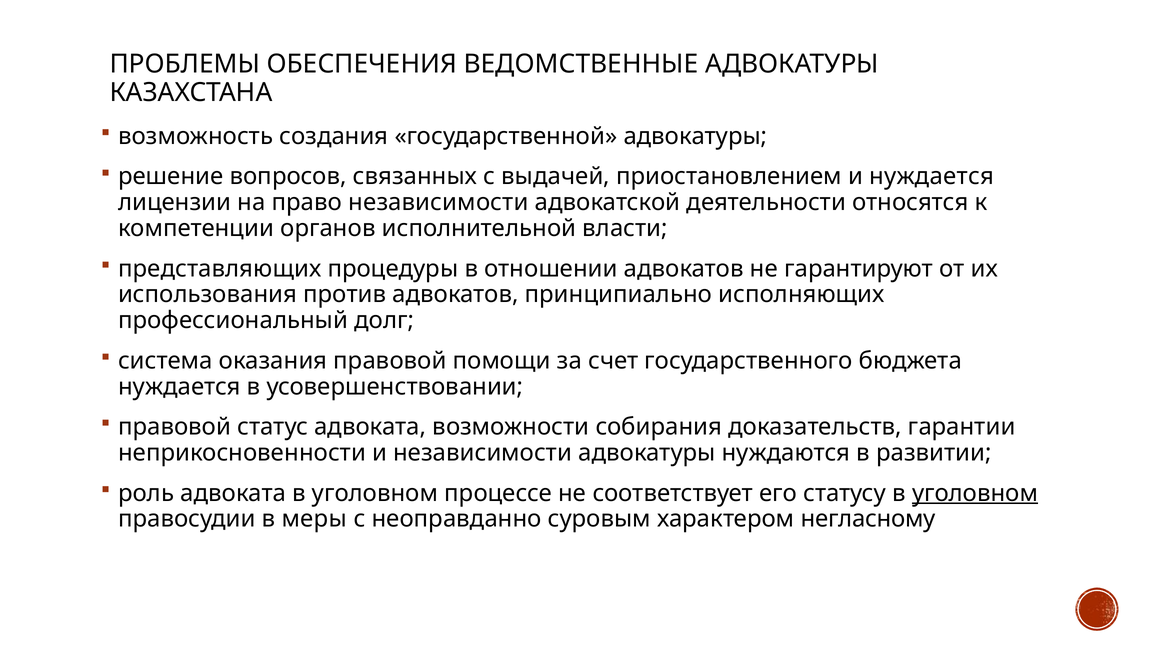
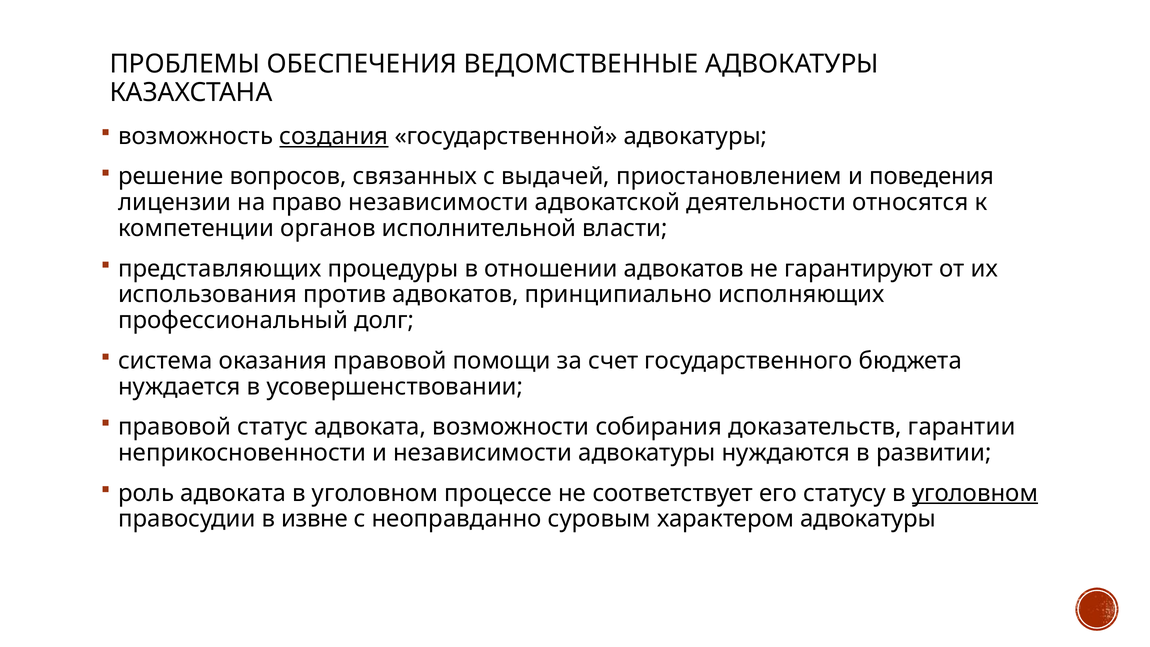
создания underline: none -> present (334, 136)
и нуждается: нуждается -> поведения (932, 176)
меры: меры -> извне (315, 519)
характером негласному: негласному -> адвокатуры (868, 519)
